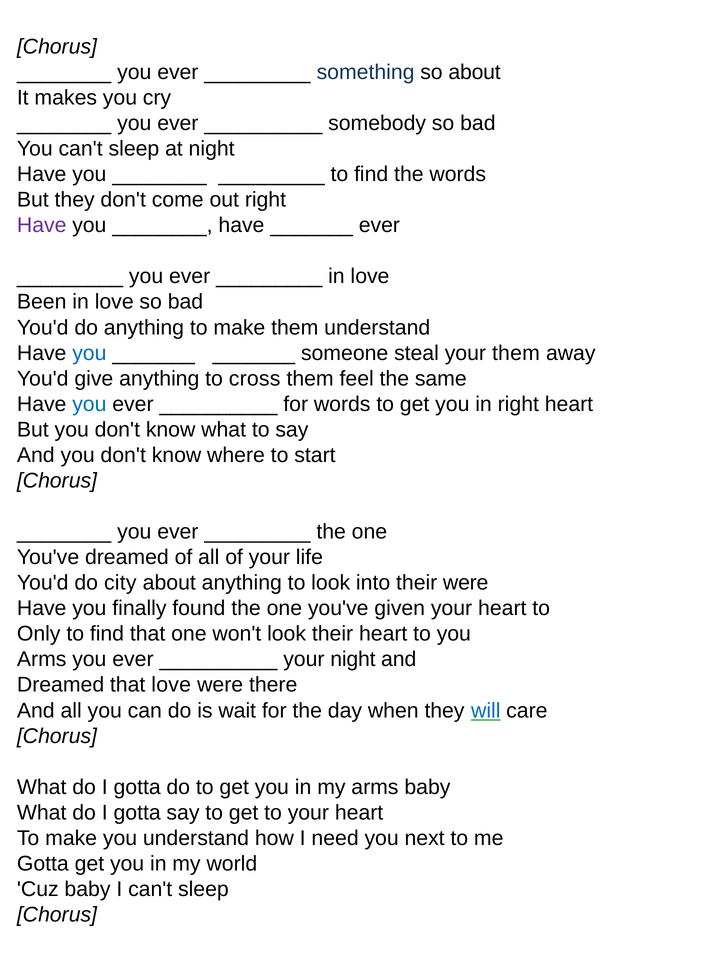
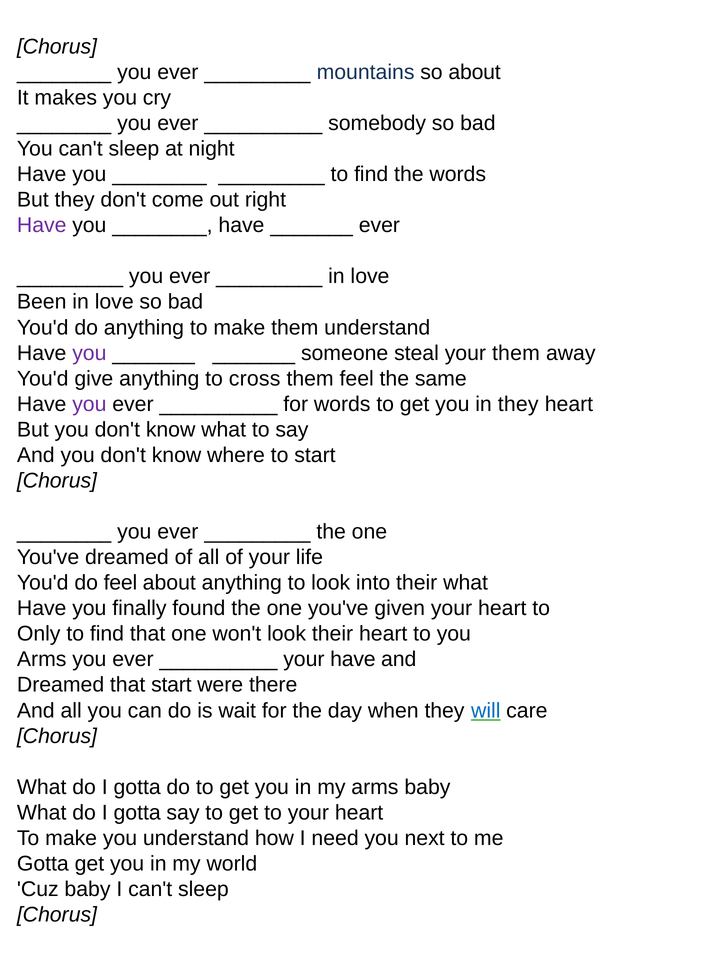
something: something -> mountains (366, 72)
you colour: blue -> purple (89, 353)
you colour: blue -> purple (89, 404)
in right: right -> they (518, 404)
do city: city -> feel (120, 582)
their were: were -> what (466, 582)
your night: night -> have (353, 659)
that love: love -> start (171, 684)
